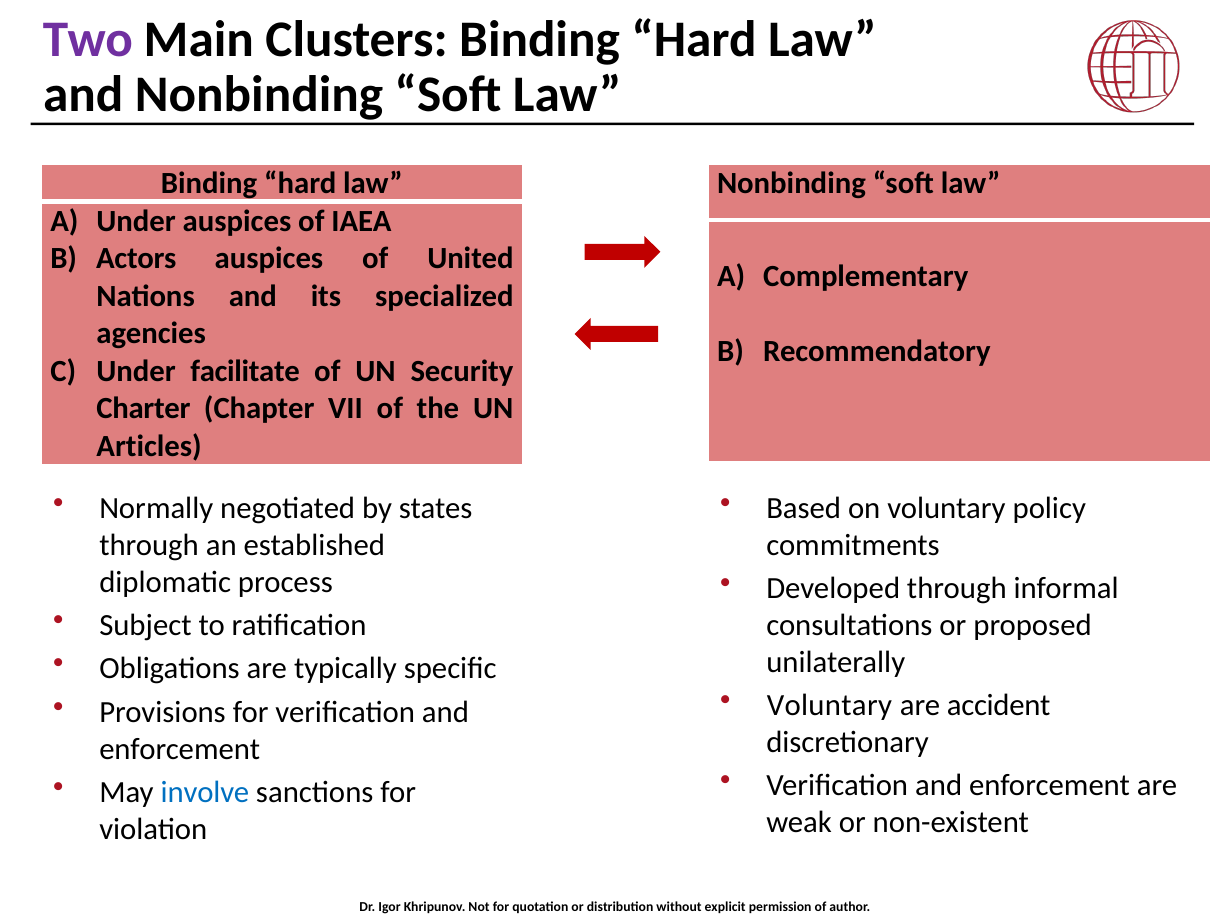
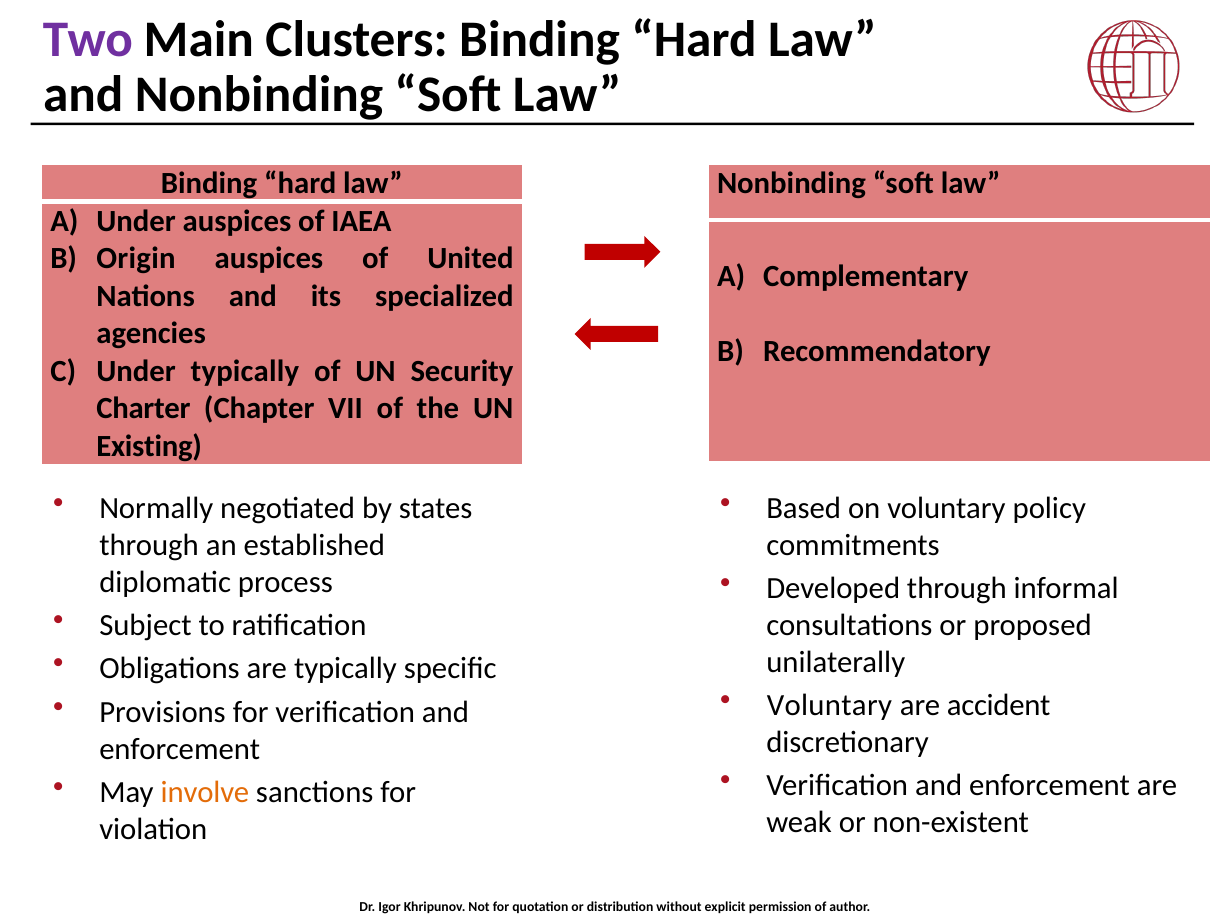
Actors: Actors -> Origin (136, 258)
Under facilitate: facilitate -> typically (245, 371)
Articles: Articles -> Existing (149, 446)
involve colour: blue -> orange (205, 792)
